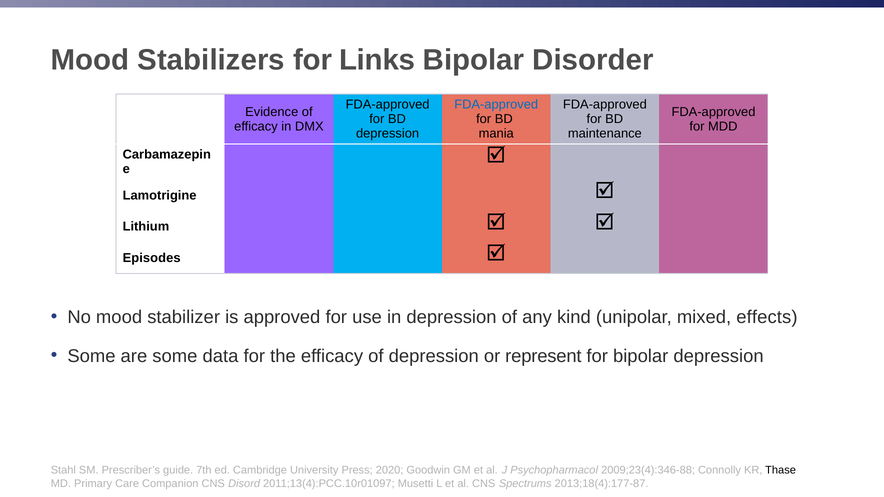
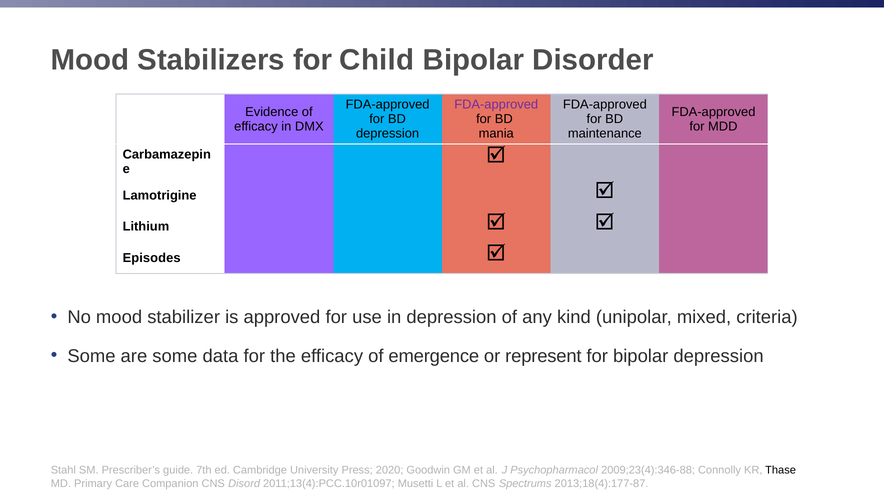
Links: Links -> Child (377, 60)
FDA-approved colour: blue -> purple (496, 105)
effects: effects -> criteria (767, 317)
of depression: depression -> emergence (434, 356)
